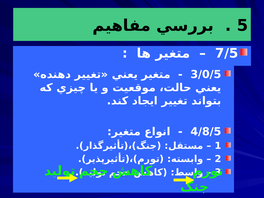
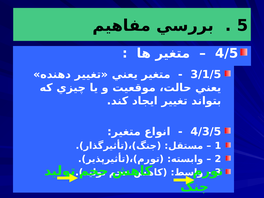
7/5: 7/5 -> 4/5 (227, 53)
3/0/5: 3/0/5 -> 3/1/5 (206, 74)
4/8/5: 4/8/5 -> 4/3/5 (206, 132)
